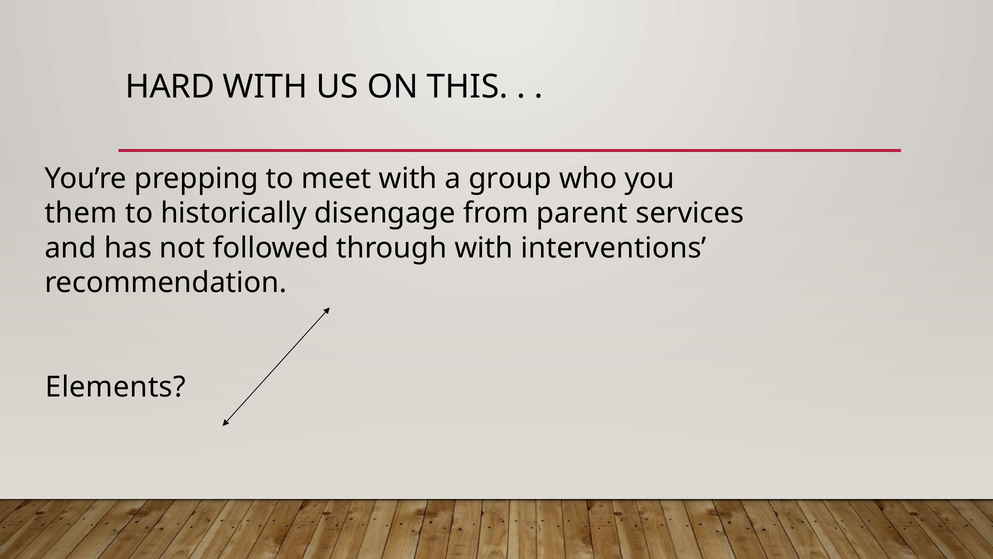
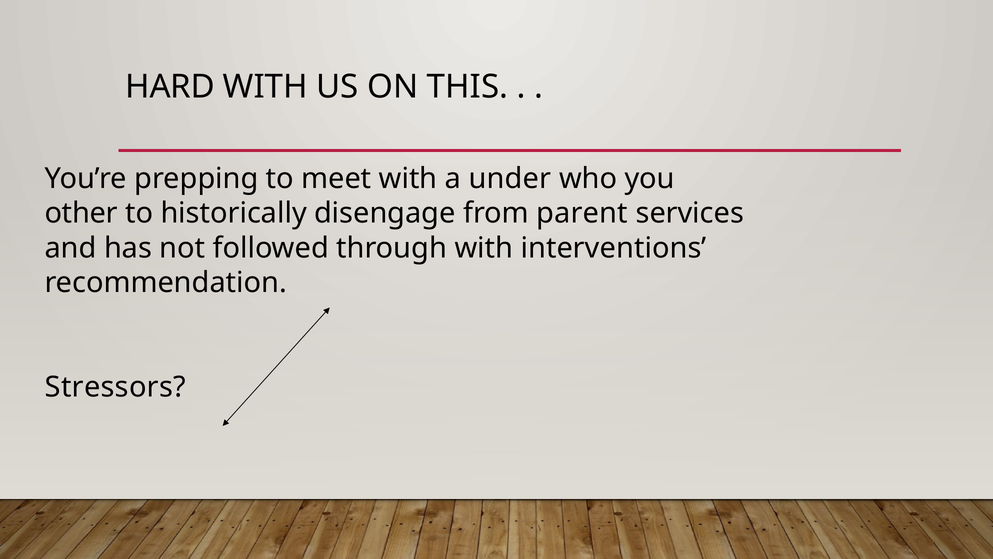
group: group -> under (510, 178)
them: them -> other (81, 213)
Elements: Elements -> Stressors (115, 387)
